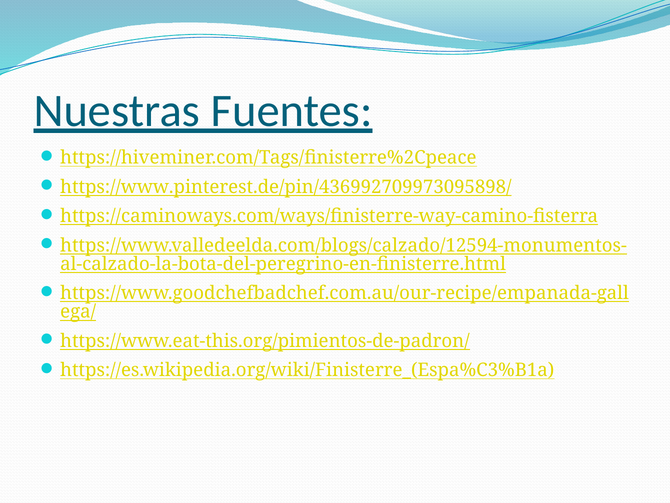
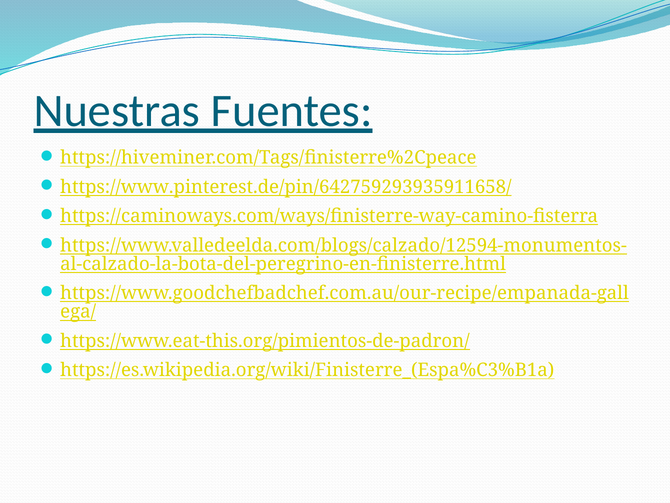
https://www.pinterest.de/pin/436992709973095898/: https://www.pinterest.de/pin/436992709973095898/ -> https://www.pinterest.de/pin/642759293935911658/ (286, 187)
